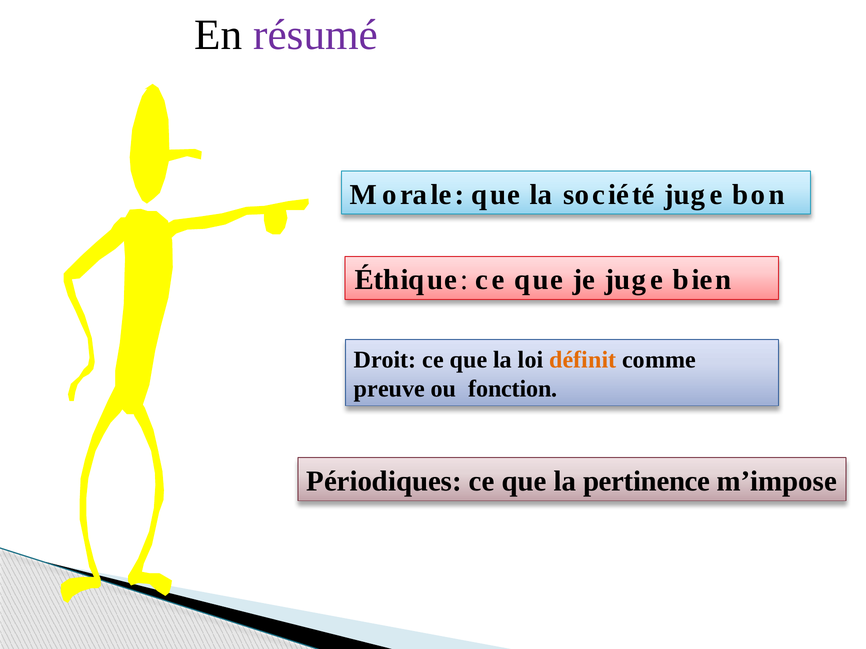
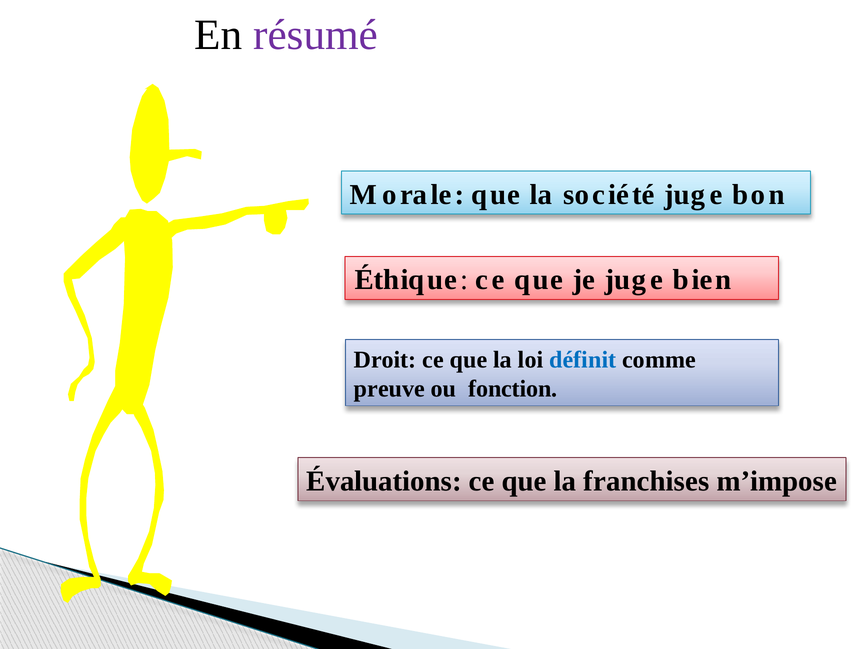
définit colour: orange -> blue (583, 360)
Périodiques: Périodiques -> Évaluations (384, 482)
pertinence: pertinence -> franchises (646, 482)
